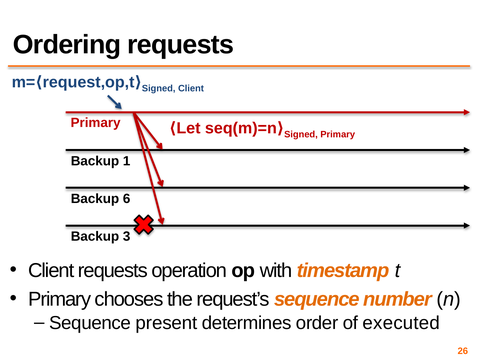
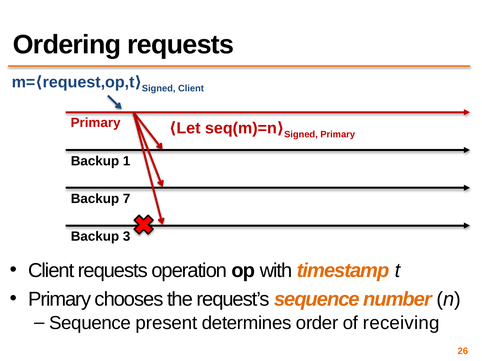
6: 6 -> 7 (127, 199)
executed: executed -> receiving (401, 323)
